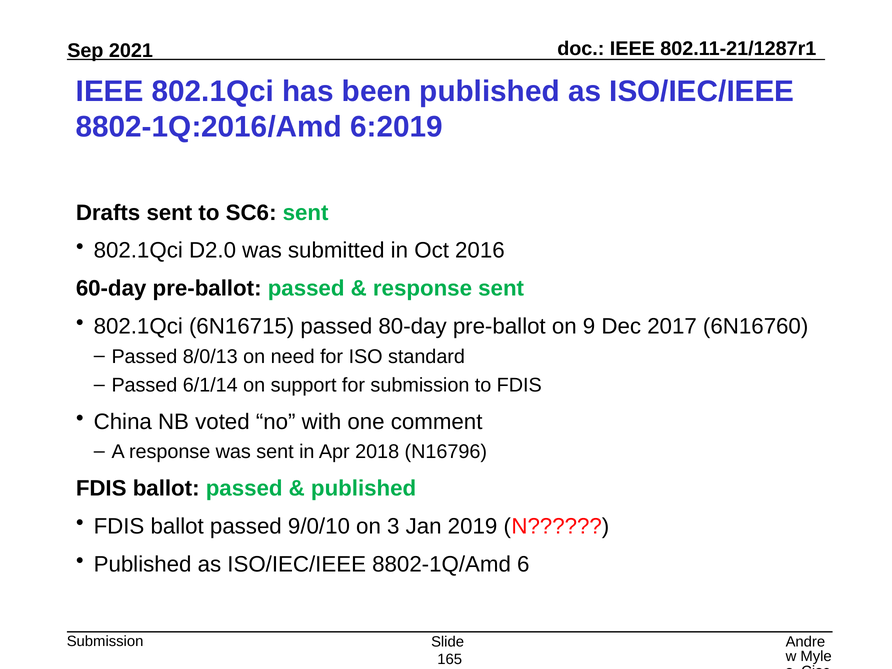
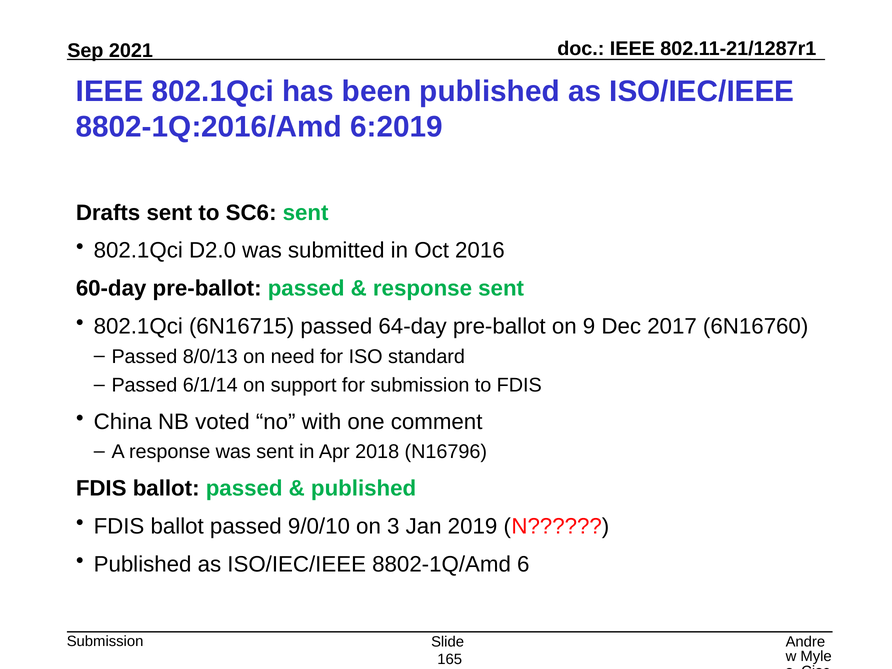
80-day: 80-day -> 64-day (413, 326)
